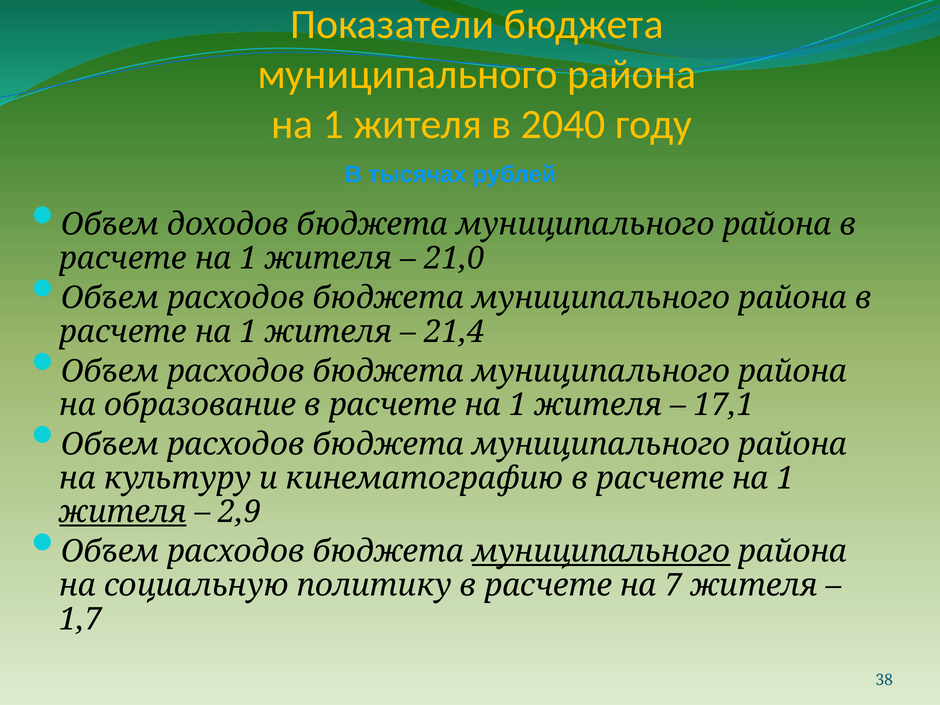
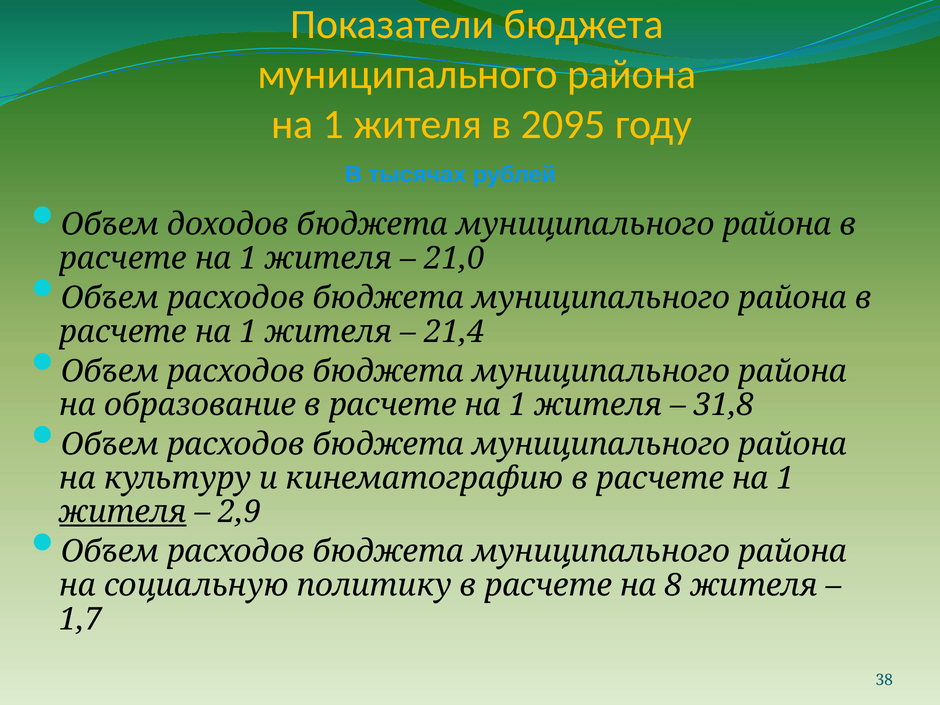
2040: 2040 -> 2095 (563, 125)
17,1: 17,1 -> 31,8 (724, 405)
муниципального underline: present -> none (601, 552)
7: 7 -> 8 (674, 585)
